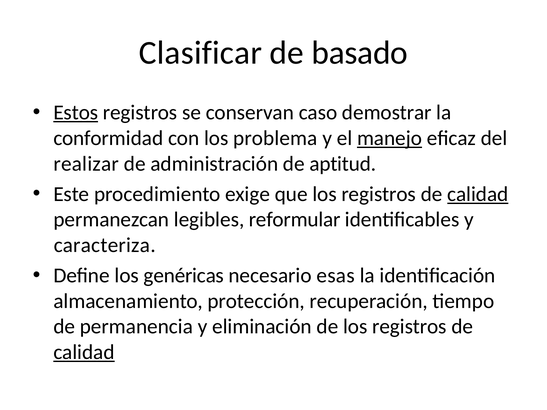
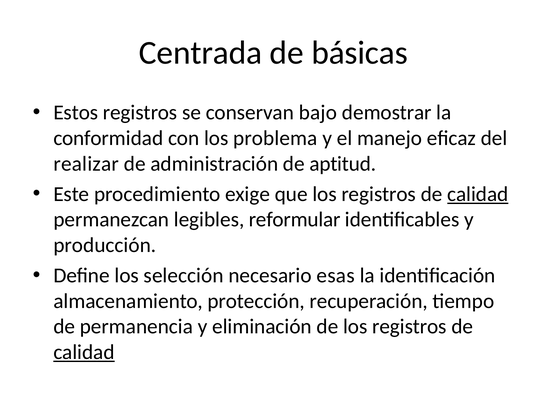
Clasificar: Clasificar -> Centrada (201, 53)
basado: basado -> básicas (360, 53)
Estos underline: present -> none (76, 113)
caso: caso -> bajo (318, 113)
manejo underline: present -> none (390, 138)
caracteriza: caracteriza -> producción (105, 245)
genéricas: genéricas -> selección (184, 276)
